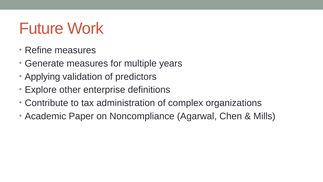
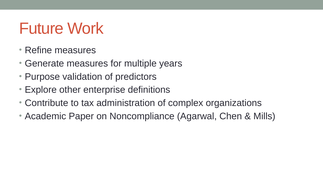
Applying: Applying -> Purpose (42, 77)
